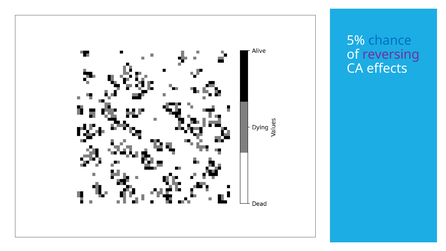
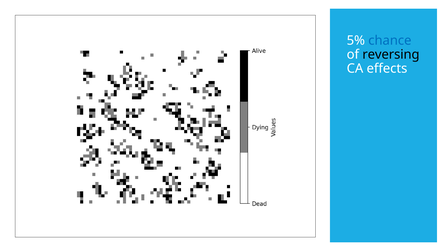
reversing colour: purple -> black (391, 54)
